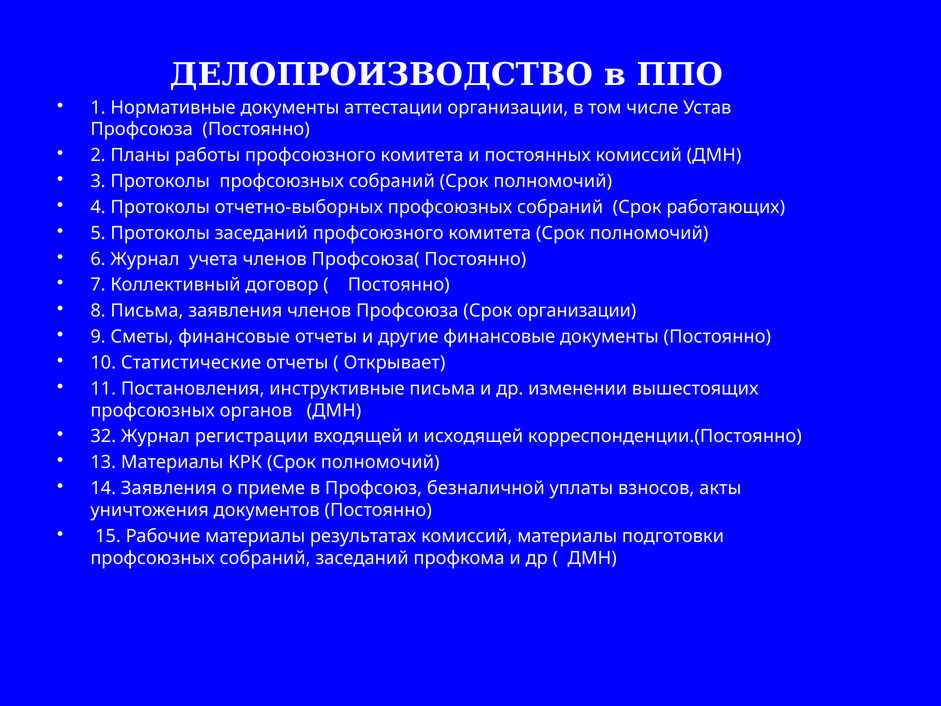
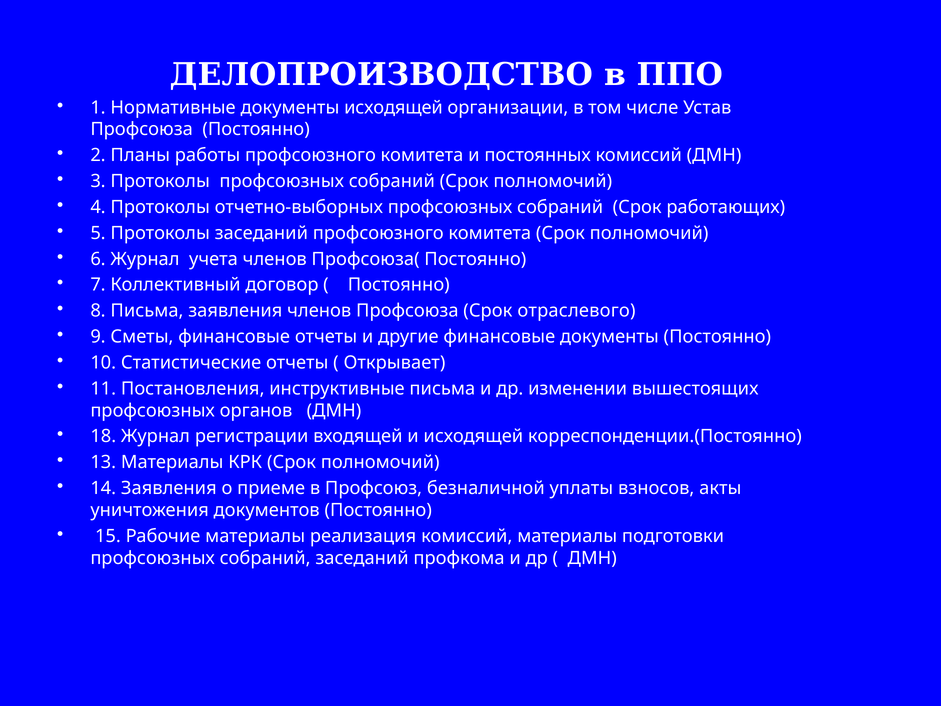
документы аттестации: аттестации -> исходящей (393, 107)
Срок организации: организации -> отраслевого (576, 311)
32: 32 -> 18 (103, 436)
результатах: результатах -> реализация (363, 536)
